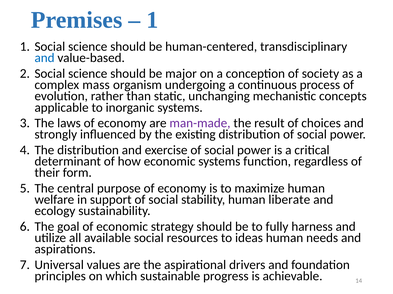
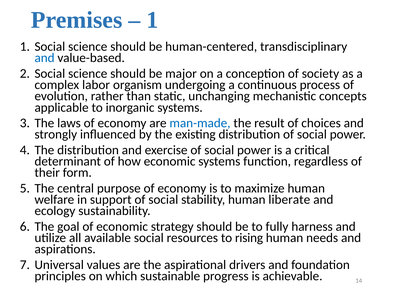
mass: mass -> labor (96, 85)
man-made colour: purple -> blue (200, 123)
ideas: ideas -> rising (249, 238)
